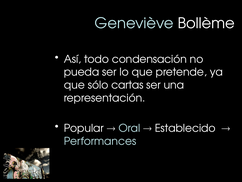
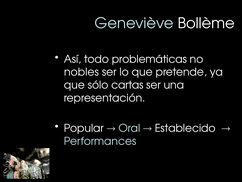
condensación: condensación -> problemáticas (149, 59)
pueda: pueda -> nobles (81, 72)
